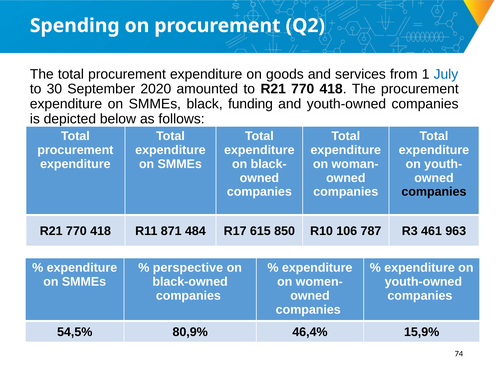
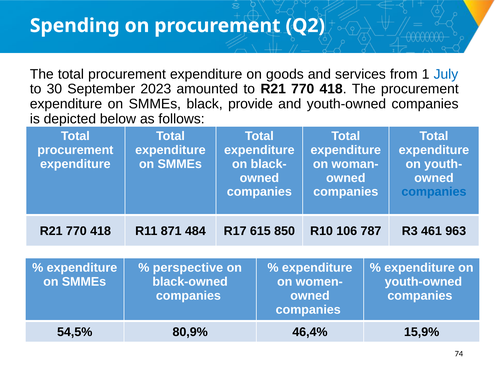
2020: 2020 -> 2023 (156, 89)
funding: funding -> provide (250, 104)
companies colour: black -> blue (434, 192)
